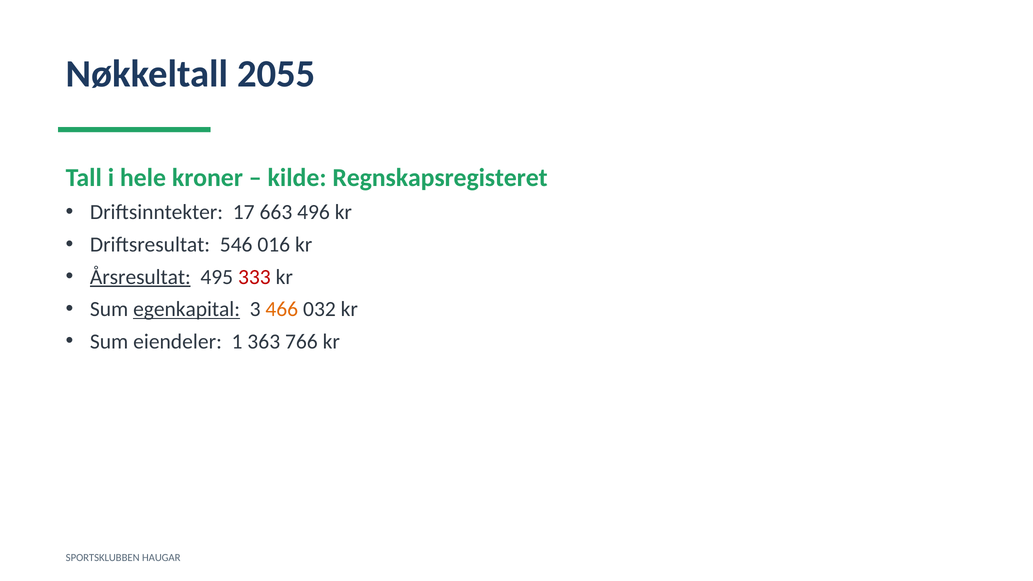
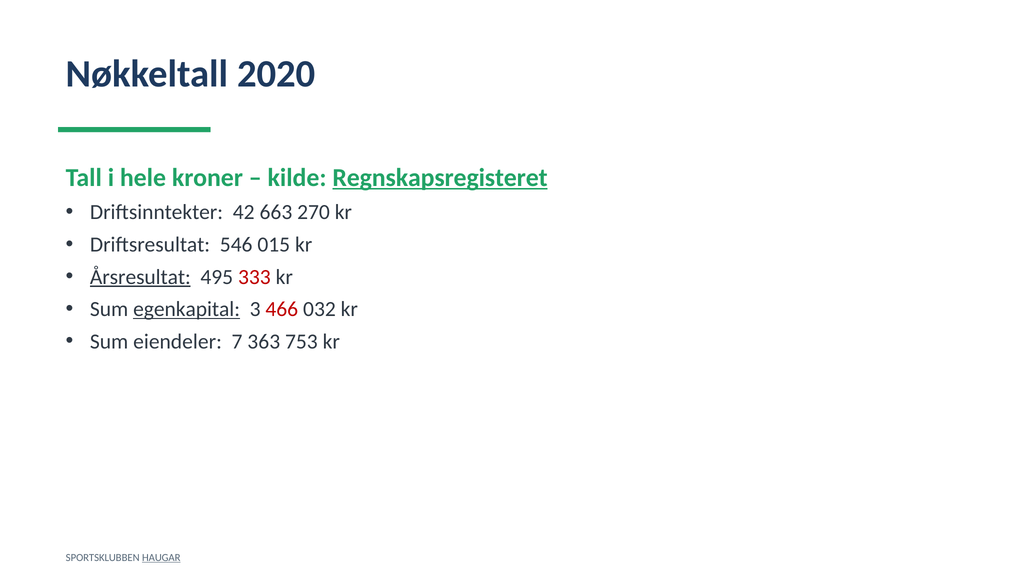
2055: 2055 -> 2020 (276, 74)
Regnskapsregisteret underline: none -> present (440, 178)
17: 17 -> 42 (244, 212)
496: 496 -> 270 (314, 212)
016: 016 -> 015 (274, 245)
466 colour: orange -> red (282, 309)
1: 1 -> 7 (237, 342)
766: 766 -> 753 (301, 342)
HAUGAR underline: none -> present (161, 558)
